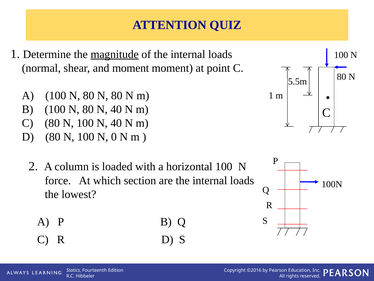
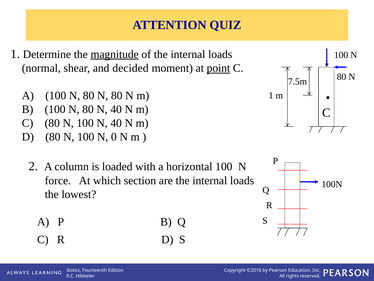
and moment: moment -> decided (131, 68)
point underline: none -> present (218, 68)
5.5m: 5.5m -> 7.5m (297, 81)
